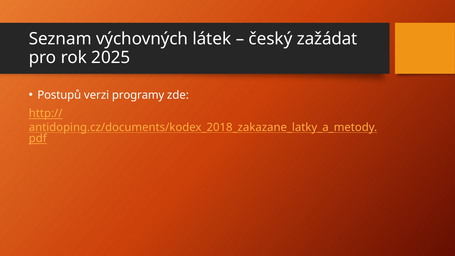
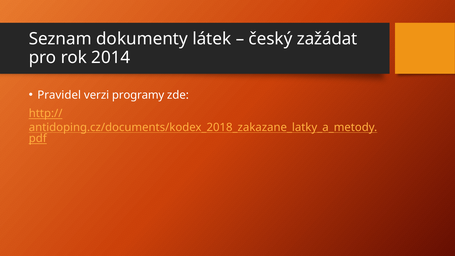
výchovných: výchovných -> dokumenty (142, 39)
2025: 2025 -> 2014 (111, 57)
Postupů: Postupů -> Pravidel (59, 95)
